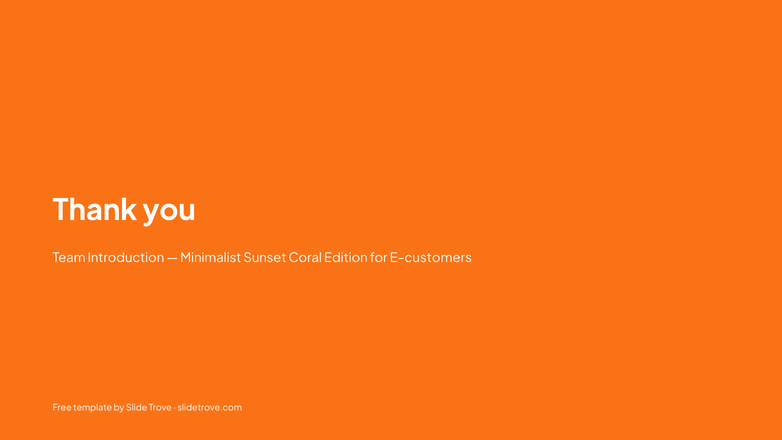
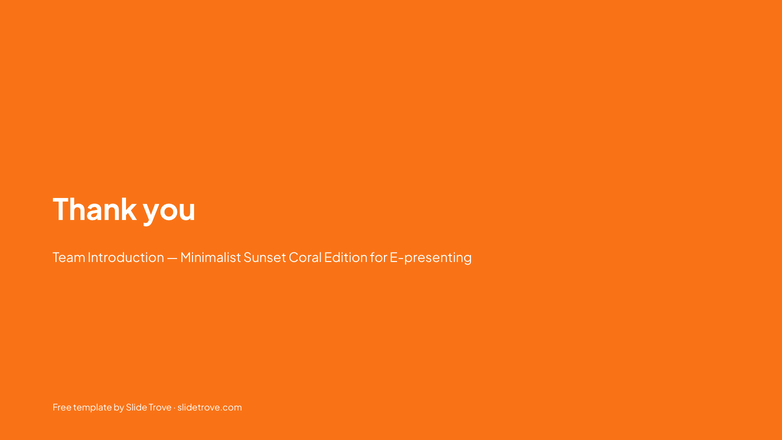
E-customers: E-customers -> E-presenting (431, 258)
